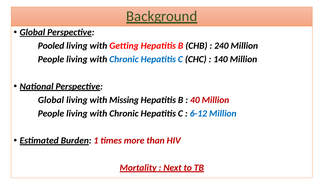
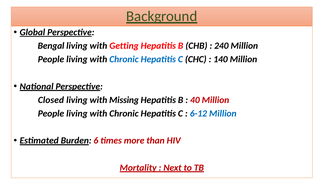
Pooled: Pooled -> Bengal (51, 46)
Global: Global -> Closed (51, 100)
1: 1 -> 6 (96, 140)
